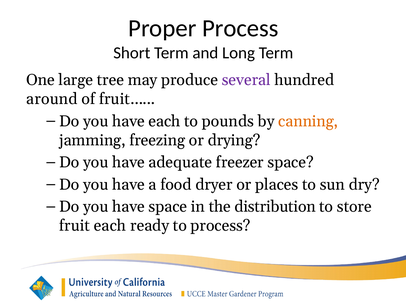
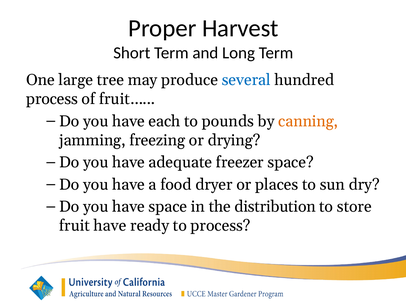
Proper Process: Process -> Harvest (240, 28)
several colour: purple -> blue (246, 80)
around: around -> process (52, 99)
fruit each: each -> have (110, 225)
